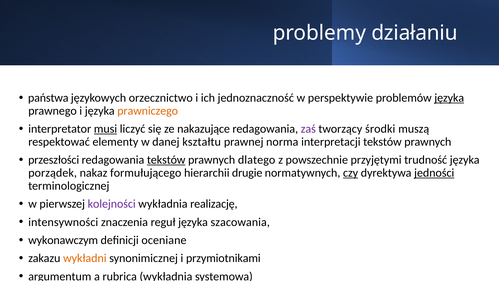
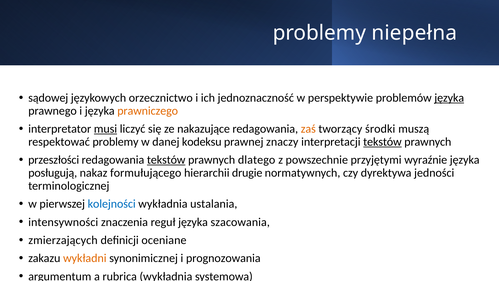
działaniu: działaniu -> niepełna (414, 33)
państwa: państwa -> sądowej (48, 98)
zaś colour: purple -> orange (308, 129)
respektować elementy: elementy -> problemy (116, 142)
kształtu: kształtu -> kodeksu (202, 142)
norma: norma -> znaczy (282, 142)
tekstów underline: none -> present (382, 142)
trudność: trudność -> wyraźnie (426, 160)
porządek: porządek -> posługują (53, 173)
czy underline: present -> none (351, 173)
jedności underline: present -> none (434, 173)
kolejności colour: purple -> blue (112, 204)
realizację: realizację -> ustalania (214, 204)
wykonawczym: wykonawczym -> zmierzających (63, 240)
przymiotnikami: przymiotnikami -> prognozowania (223, 258)
